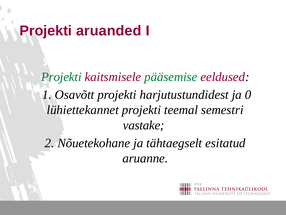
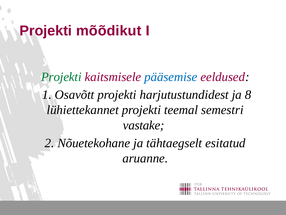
aruanded: aruanded -> mõõdikut (109, 31)
pääsemise colour: green -> blue (171, 77)
0: 0 -> 8 (248, 94)
